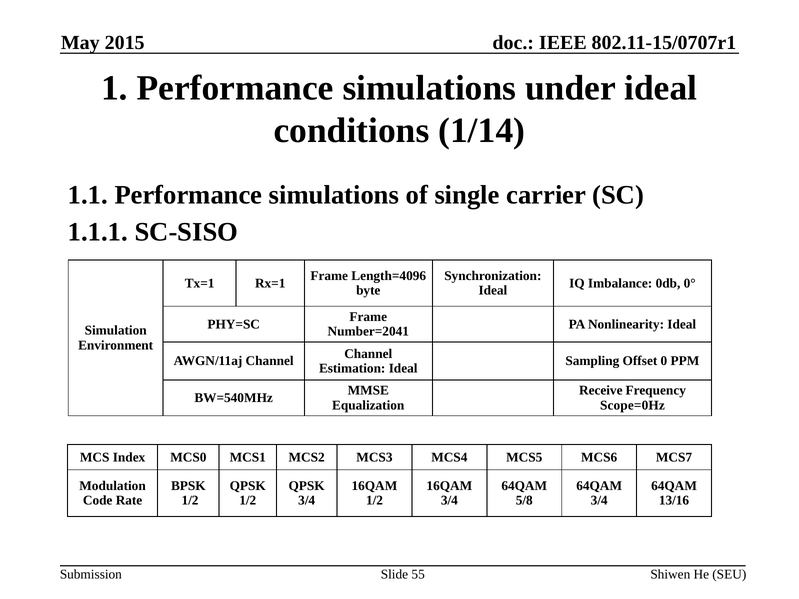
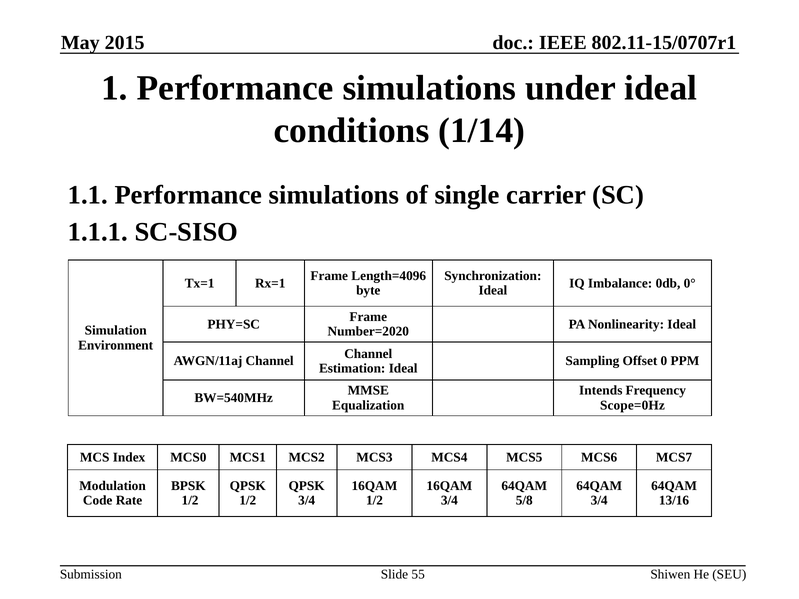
Number=2041: Number=2041 -> Number=2020 (368, 332)
Receive: Receive -> Intends (601, 391)
